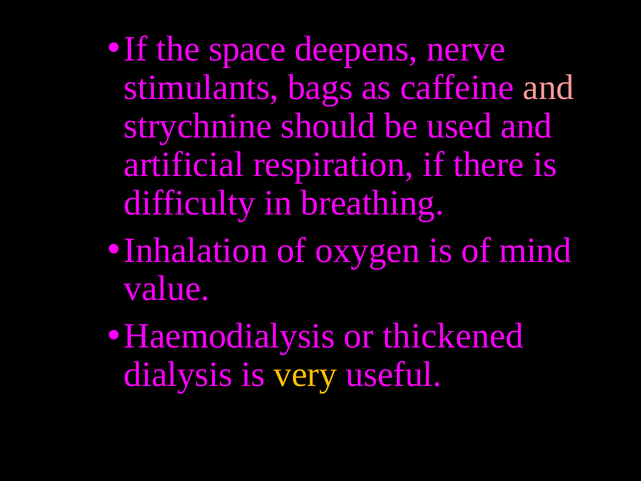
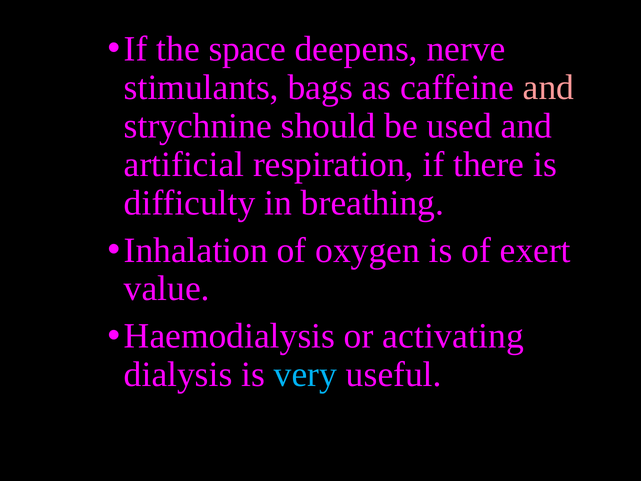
mind: mind -> exert (535, 250)
thickened: thickened -> activating (453, 336)
very colour: yellow -> light blue (306, 374)
